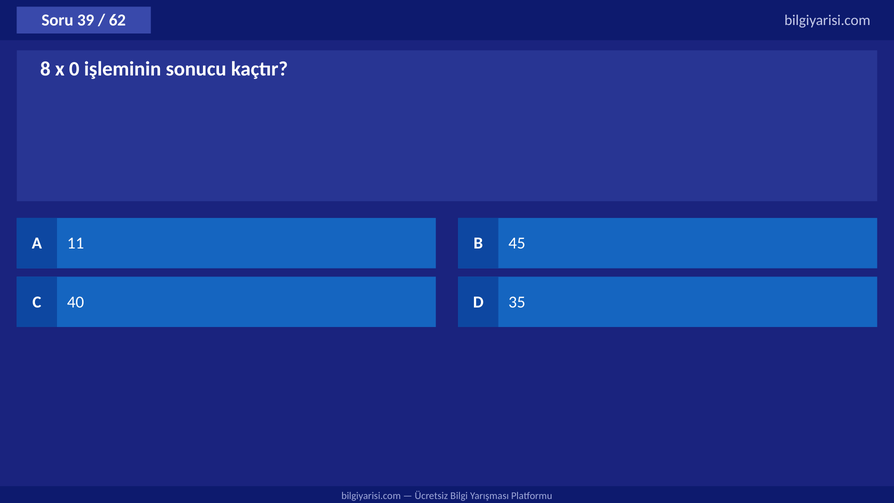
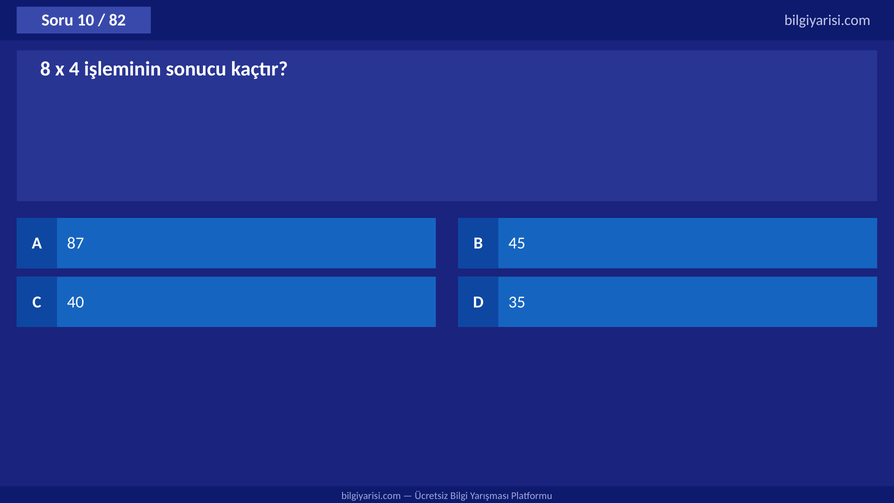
39: 39 -> 10 (86, 20)
62: 62 -> 82 (117, 20)
0: 0 -> 4 (74, 69)
11: 11 -> 87 (76, 243)
